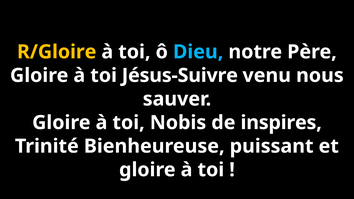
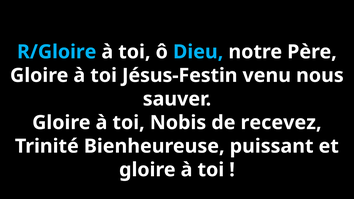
R/Gloire colour: yellow -> light blue (57, 52)
Jésus-Suivre: Jésus-Suivre -> Jésus-Festin (180, 76)
inspires: inspires -> recevez (281, 123)
